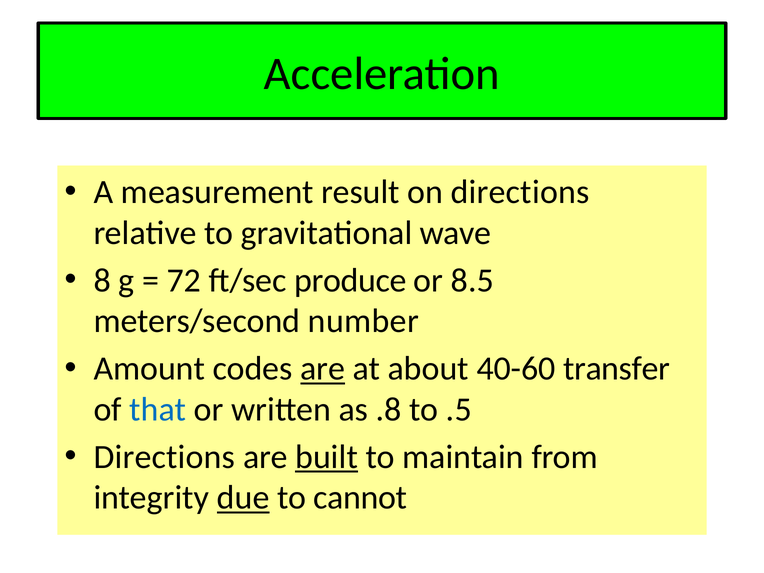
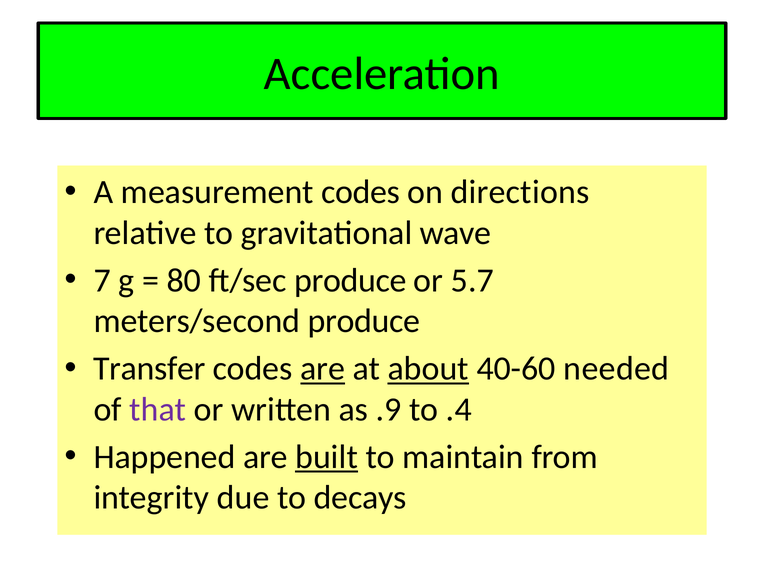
measurement result: result -> codes (361, 192)
8: 8 -> 7 (102, 280)
72: 72 -> 80 (184, 280)
8.5: 8.5 -> 5.7 (472, 280)
meters/second number: number -> produce (364, 321)
Amount: Amount -> Transfer (149, 369)
about underline: none -> present (428, 369)
transfer: transfer -> needed (616, 369)
that colour: blue -> purple (158, 409)
.8: .8 -> .9 (389, 409)
.5: .5 -> .4 (459, 409)
Directions: Directions -> Happened (165, 457)
due underline: present -> none (243, 498)
cannot: cannot -> decays (360, 498)
